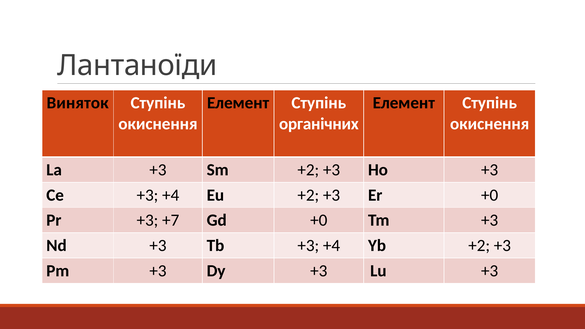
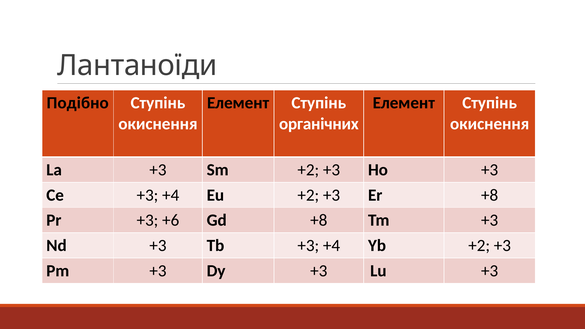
Виняток: Виняток -> Подібно (78, 103)
Er +0: +0 -> +8 (490, 195)
+7: +7 -> +6 (171, 220)
Gd +0: +0 -> +8 (319, 220)
